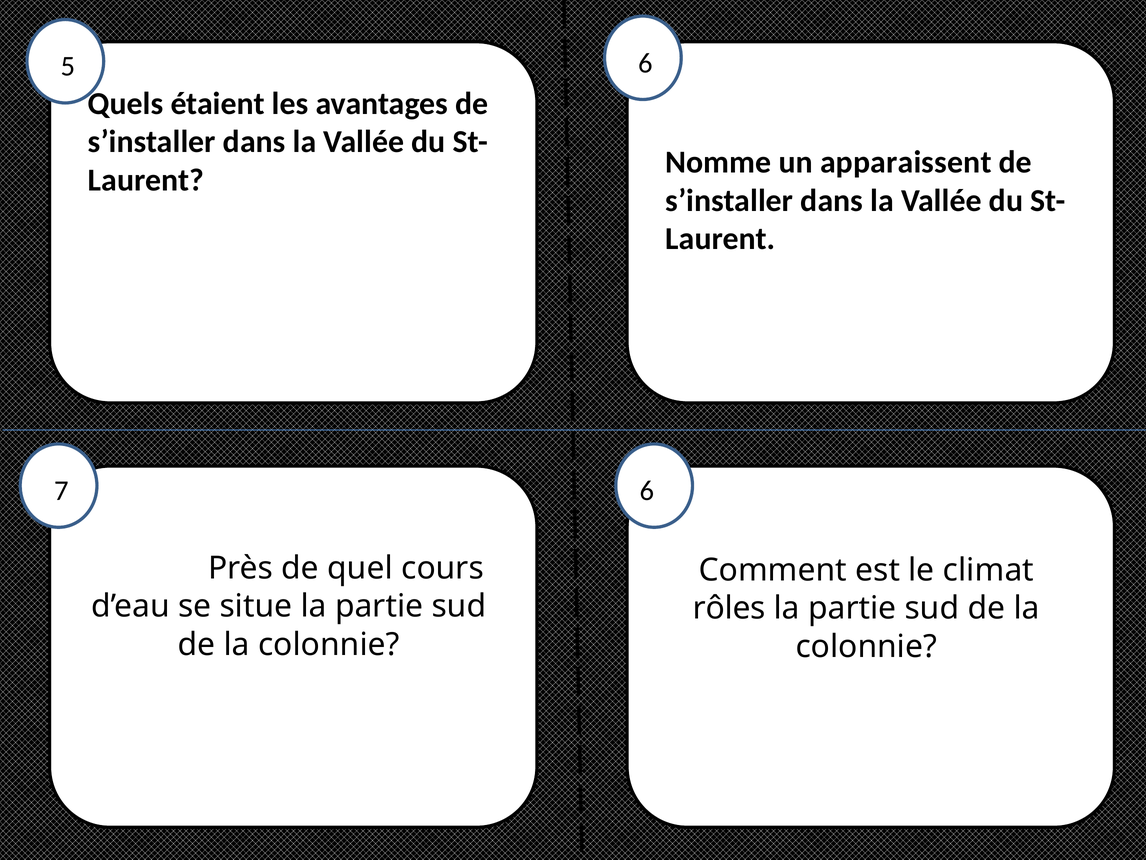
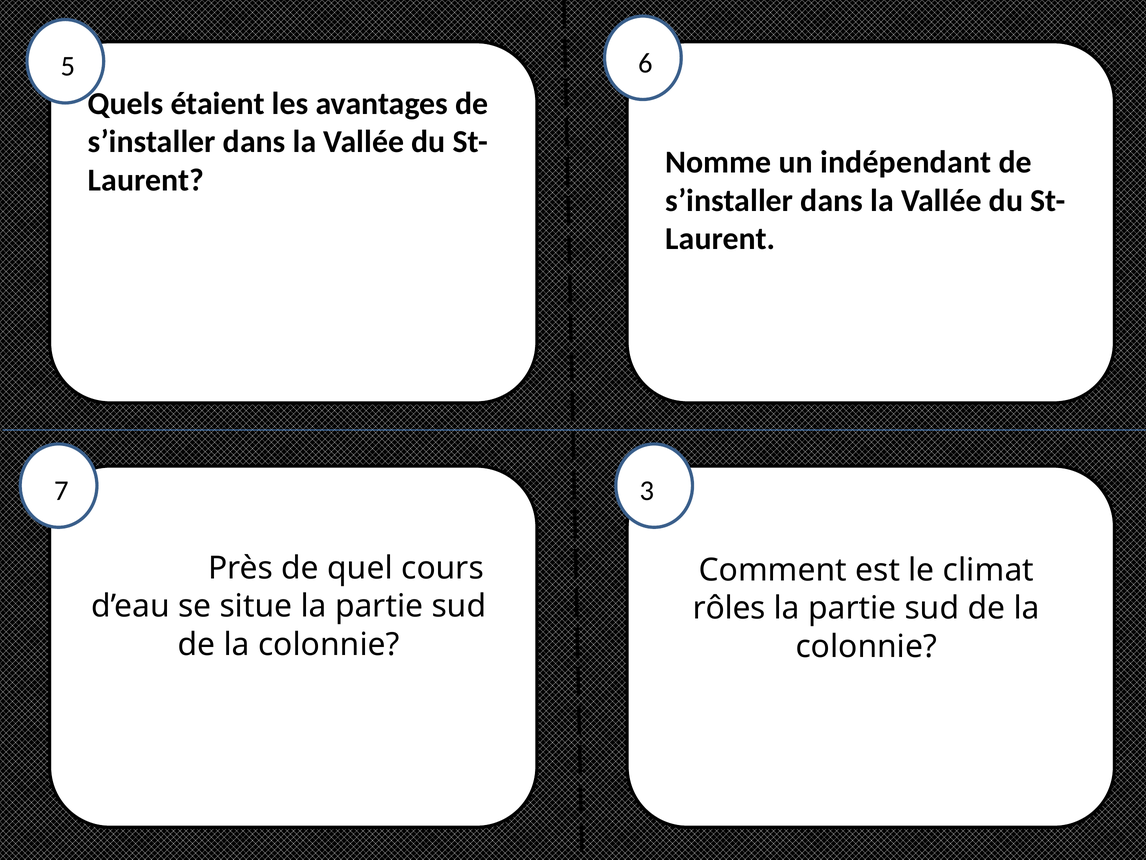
apparaissent: apparaissent -> indépendant (906, 162)
6: 6 -> 3 (647, 491)
